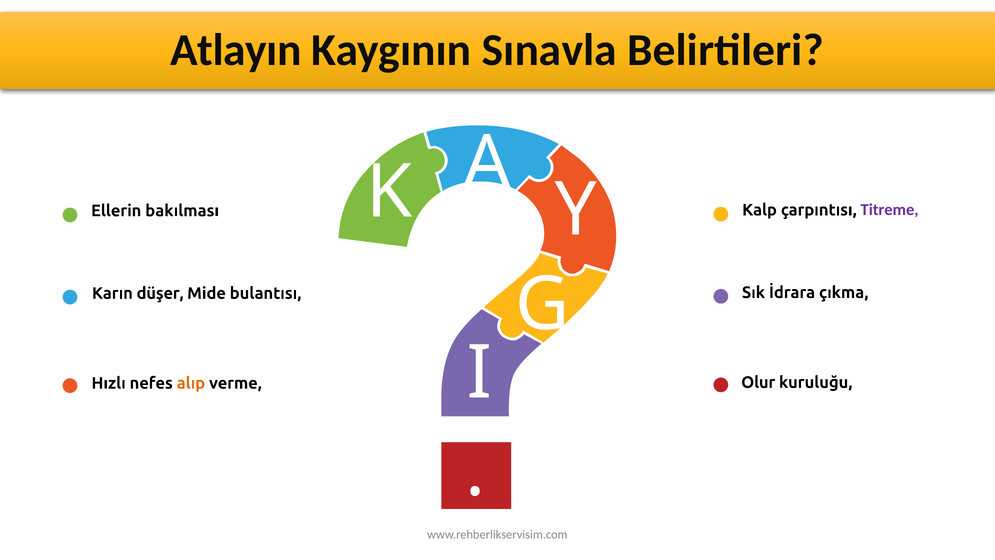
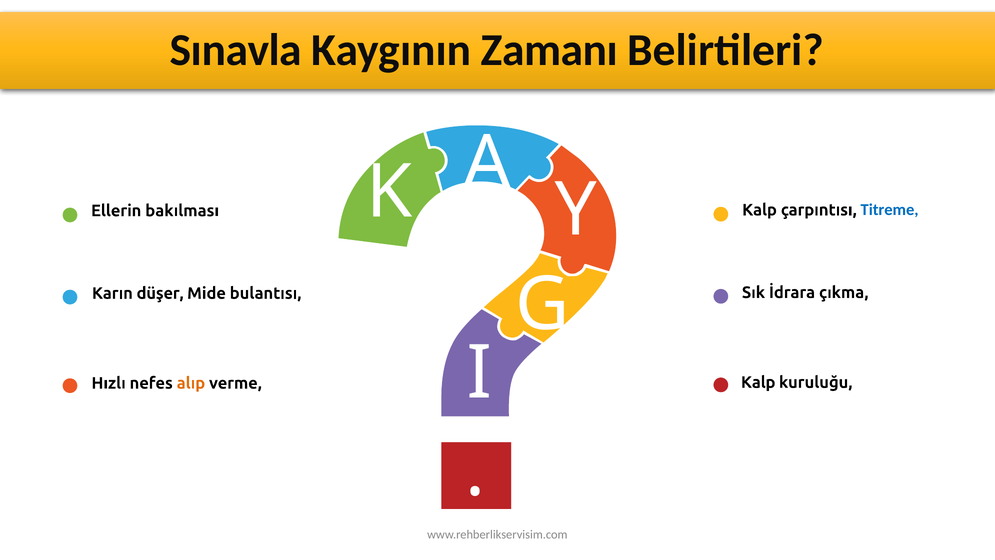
Atlayın: Atlayın -> Sınavla (236, 50)
Sınavla: Sınavla -> Zamanı (550, 50)
Titreme colour: purple -> blue (890, 210)
Olur: Olur -> Kalp (758, 382)
